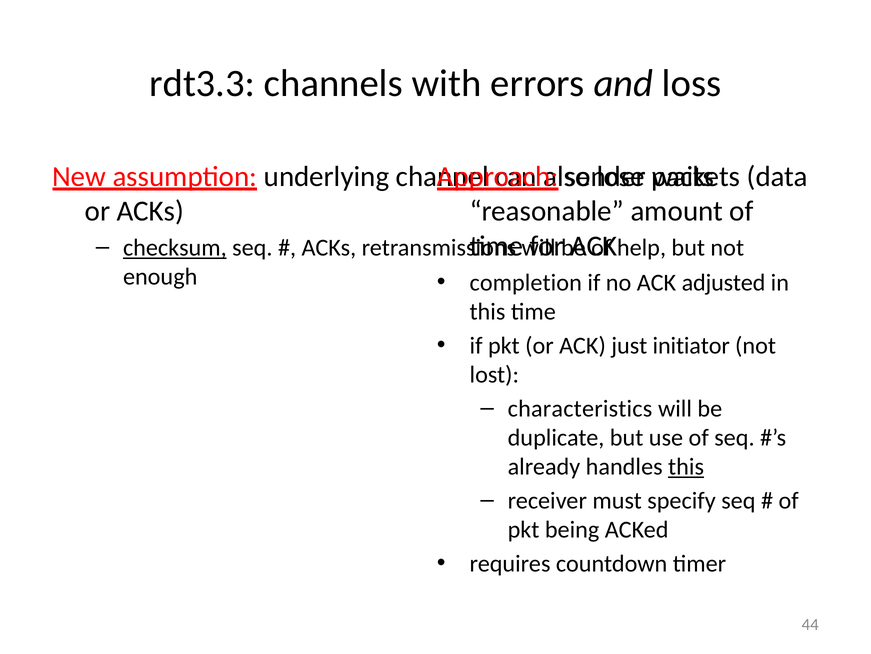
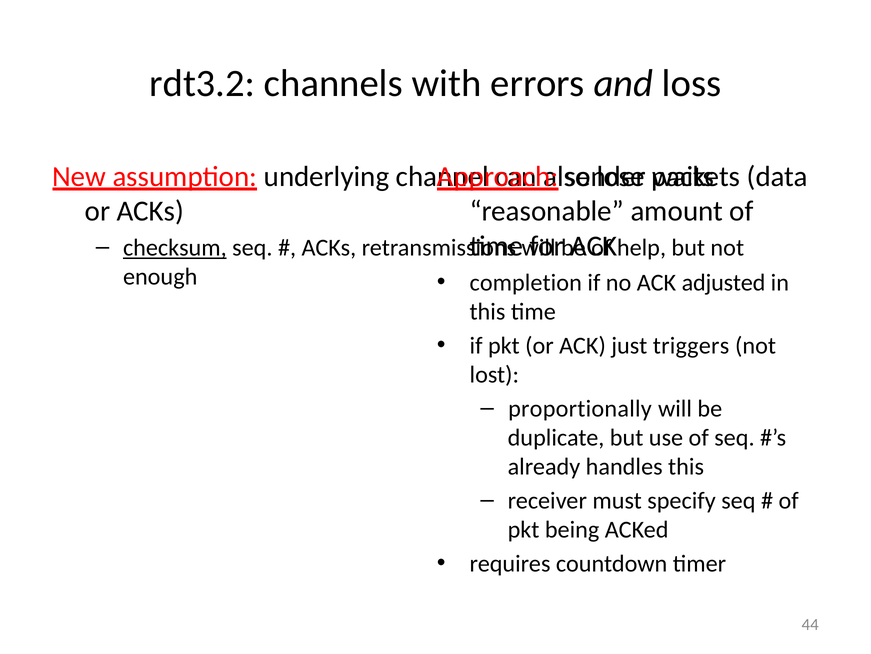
rdt3.3: rdt3.3 -> rdt3.2 (202, 83)
initiator: initiator -> triggers (691, 345)
characteristics: characteristics -> proportionally (580, 408)
this underline: present -> none (686, 466)
